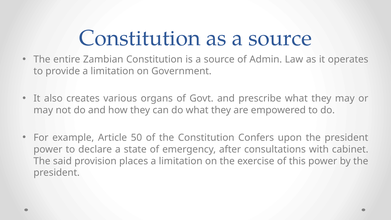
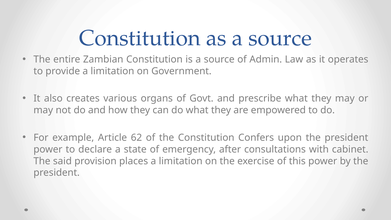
50: 50 -> 62 (136, 138)
